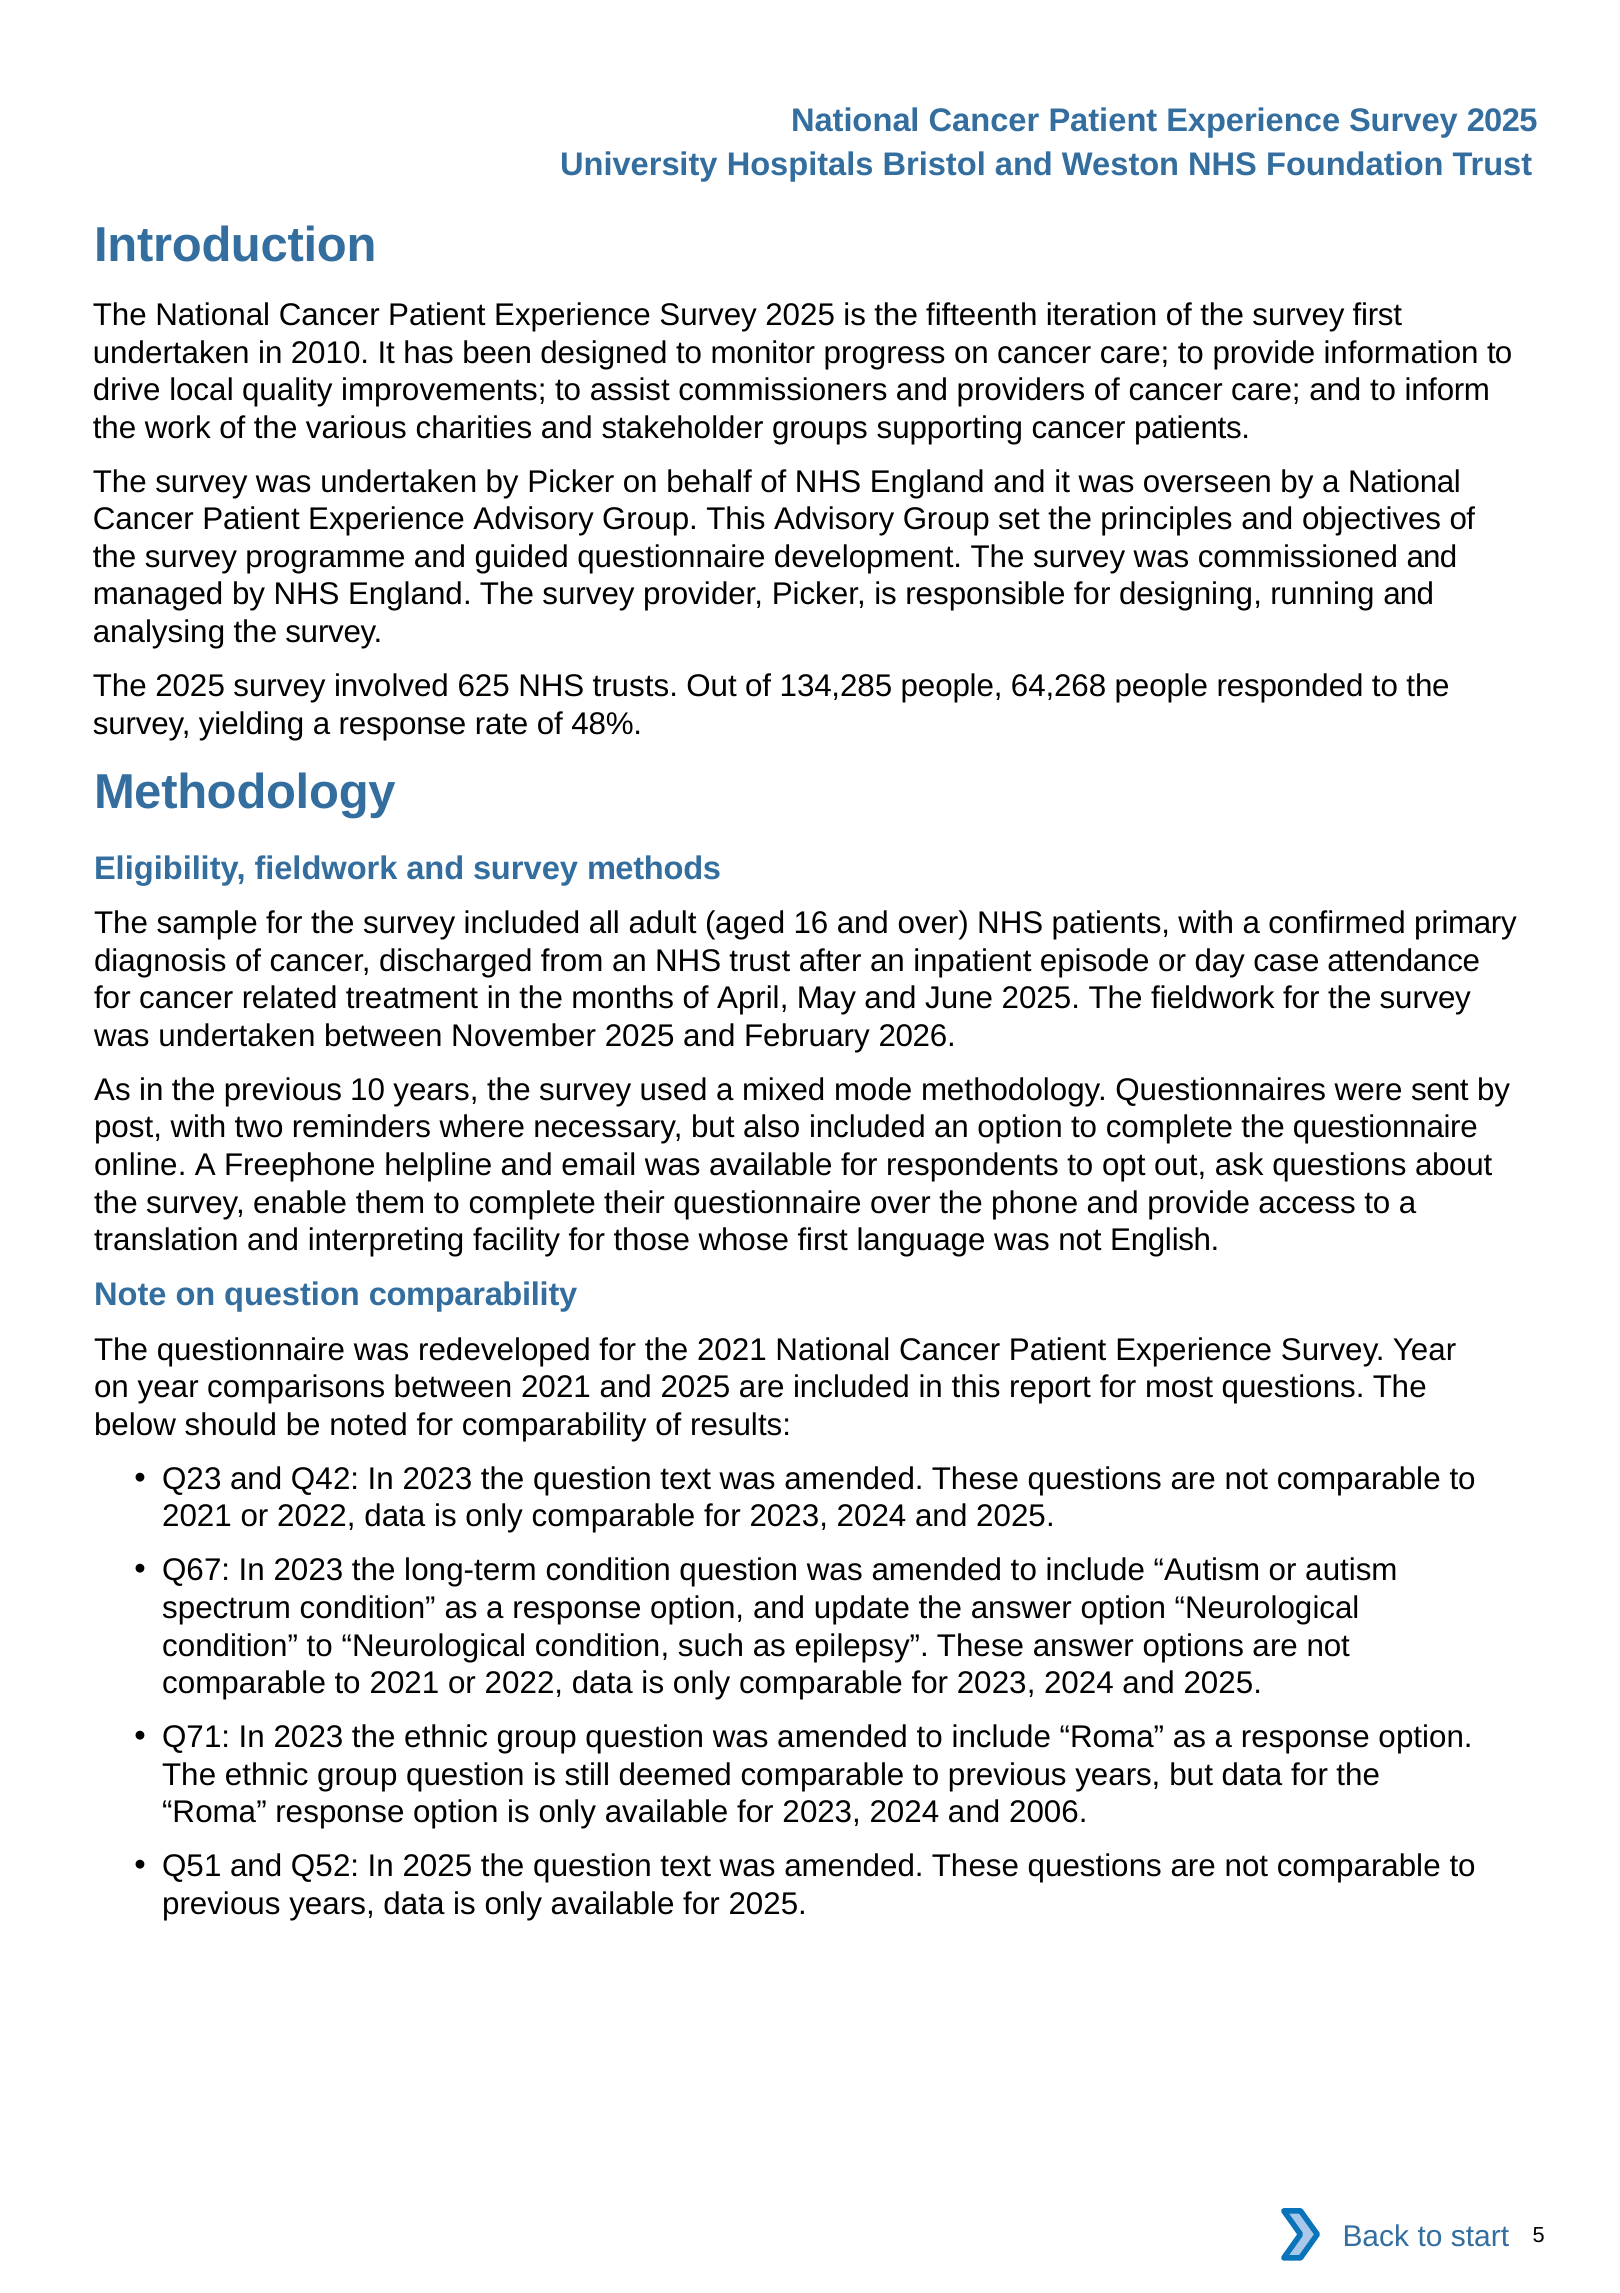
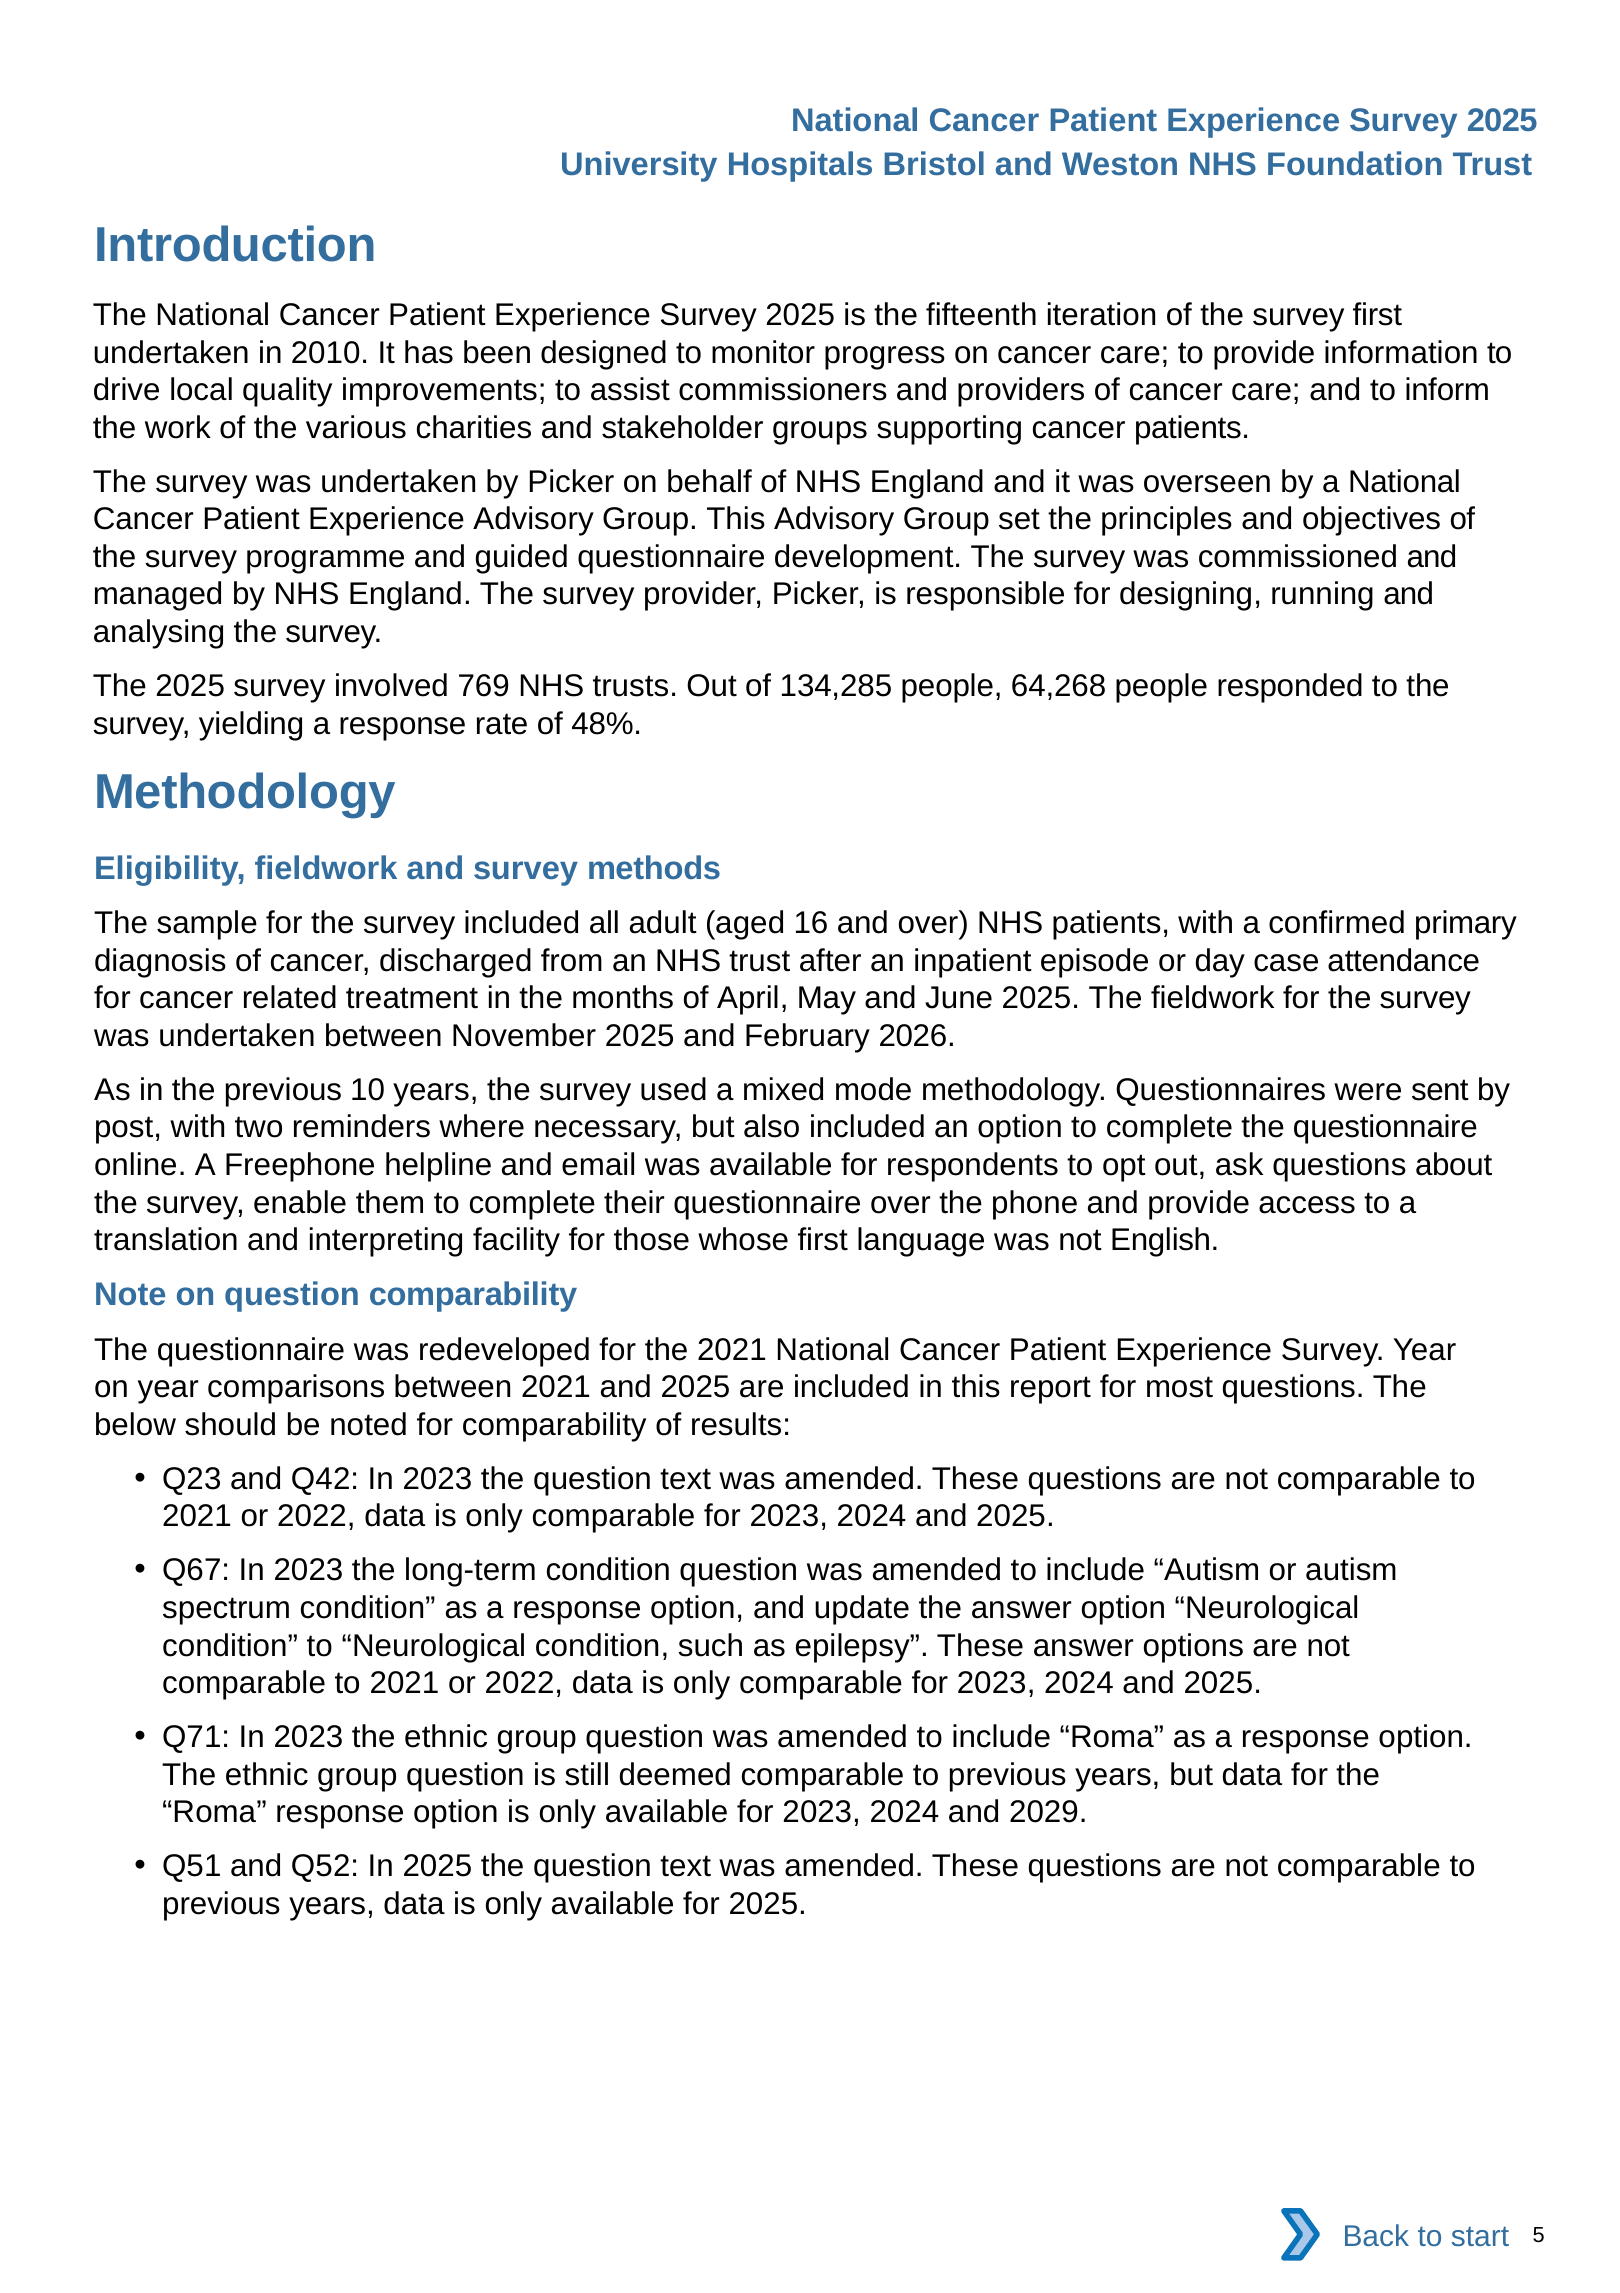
625: 625 -> 769 (484, 686)
2006: 2006 -> 2029 (1048, 1812)
